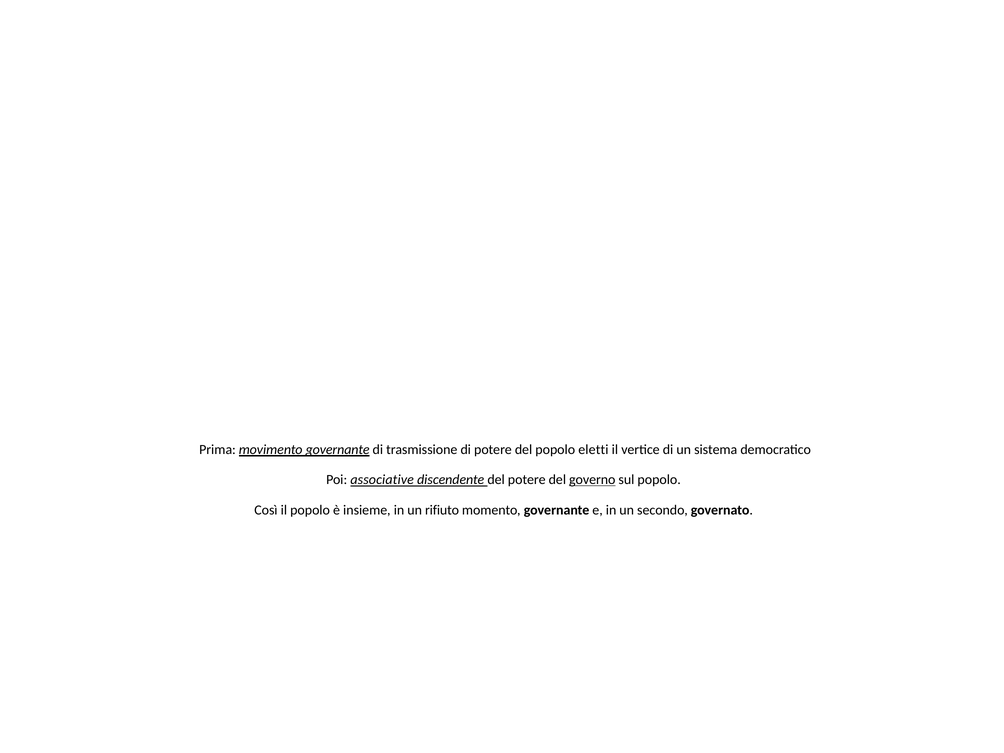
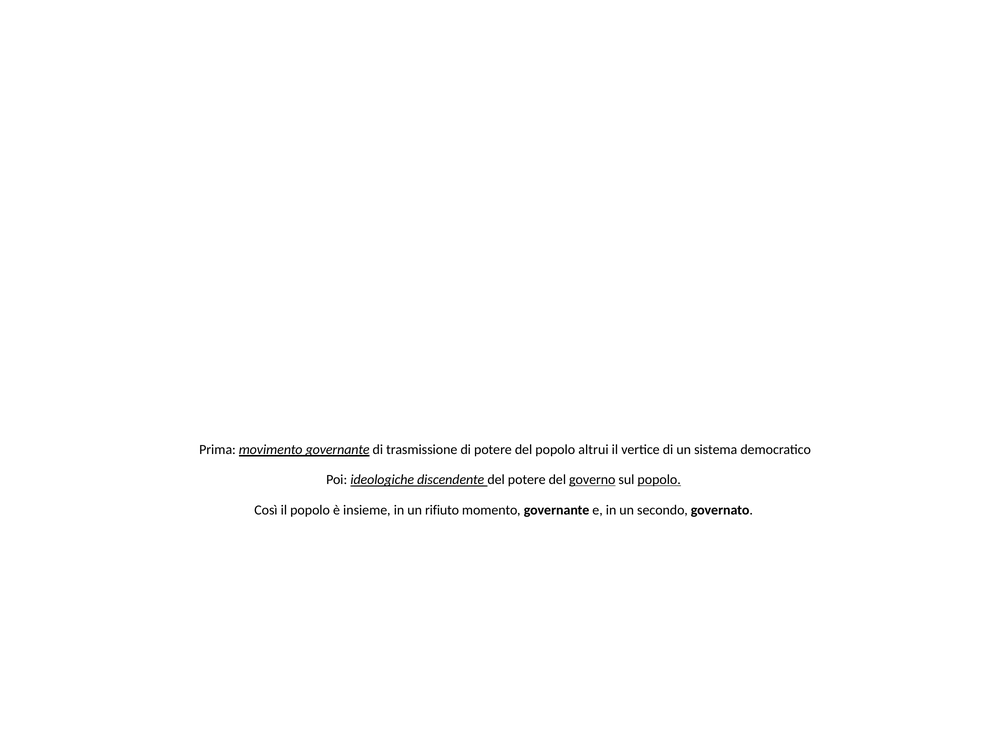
eletti: eletti -> altrui (593, 450)
associative: associative -> ideologiche (382, 480)
popolo underline: none -> present (659, 480)
